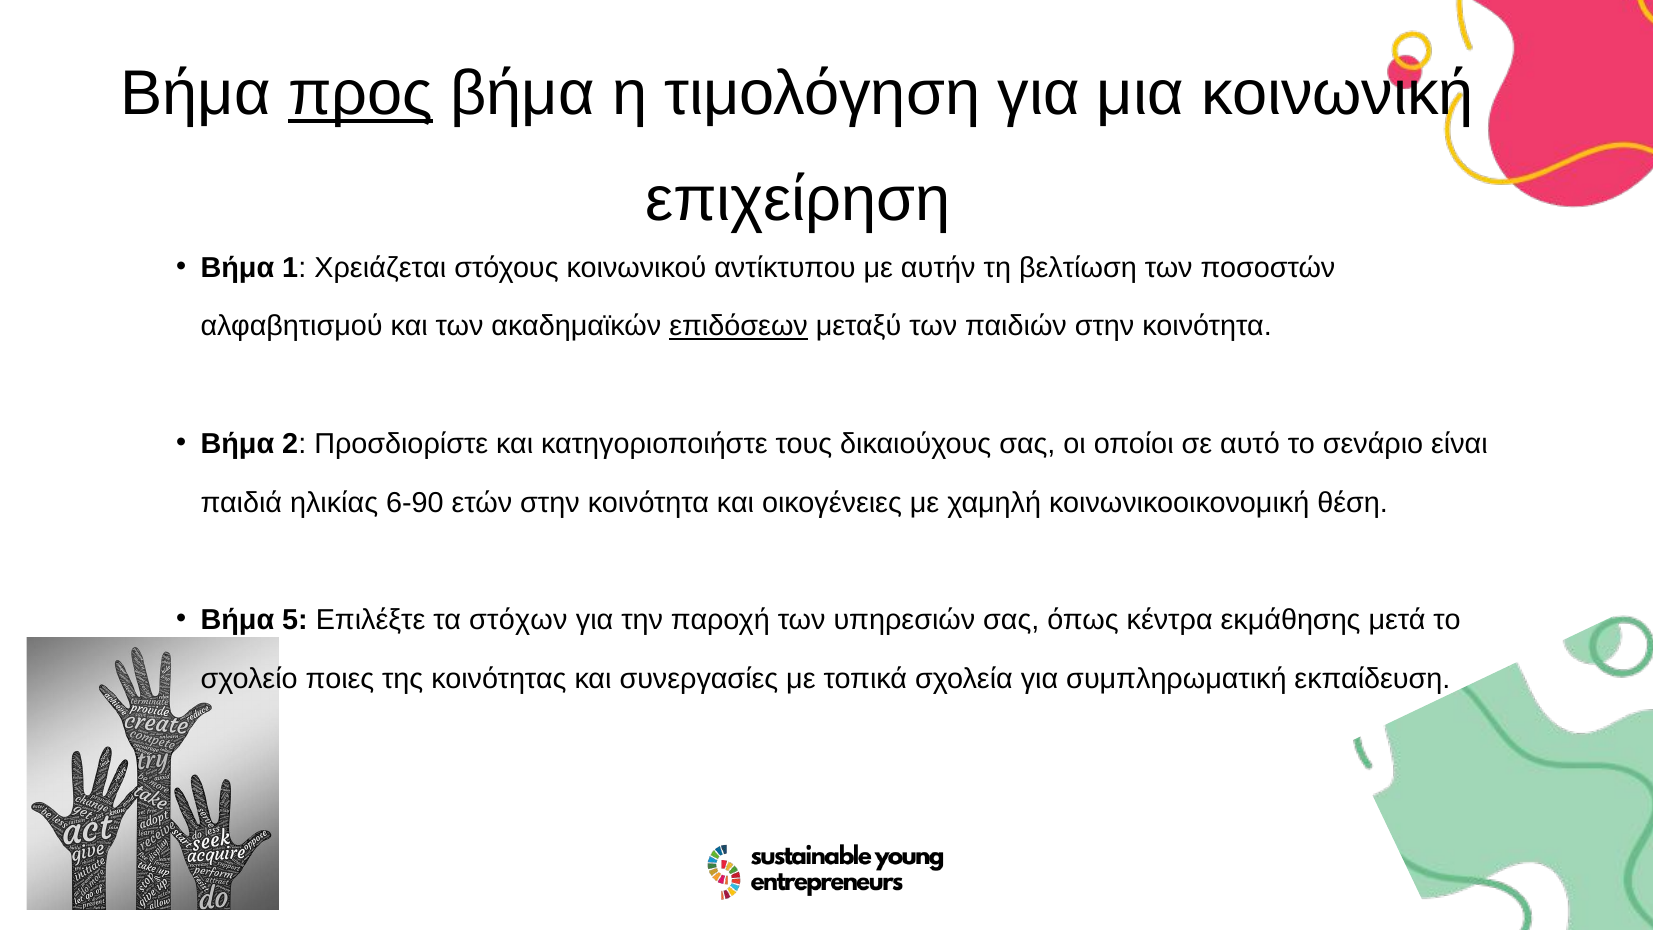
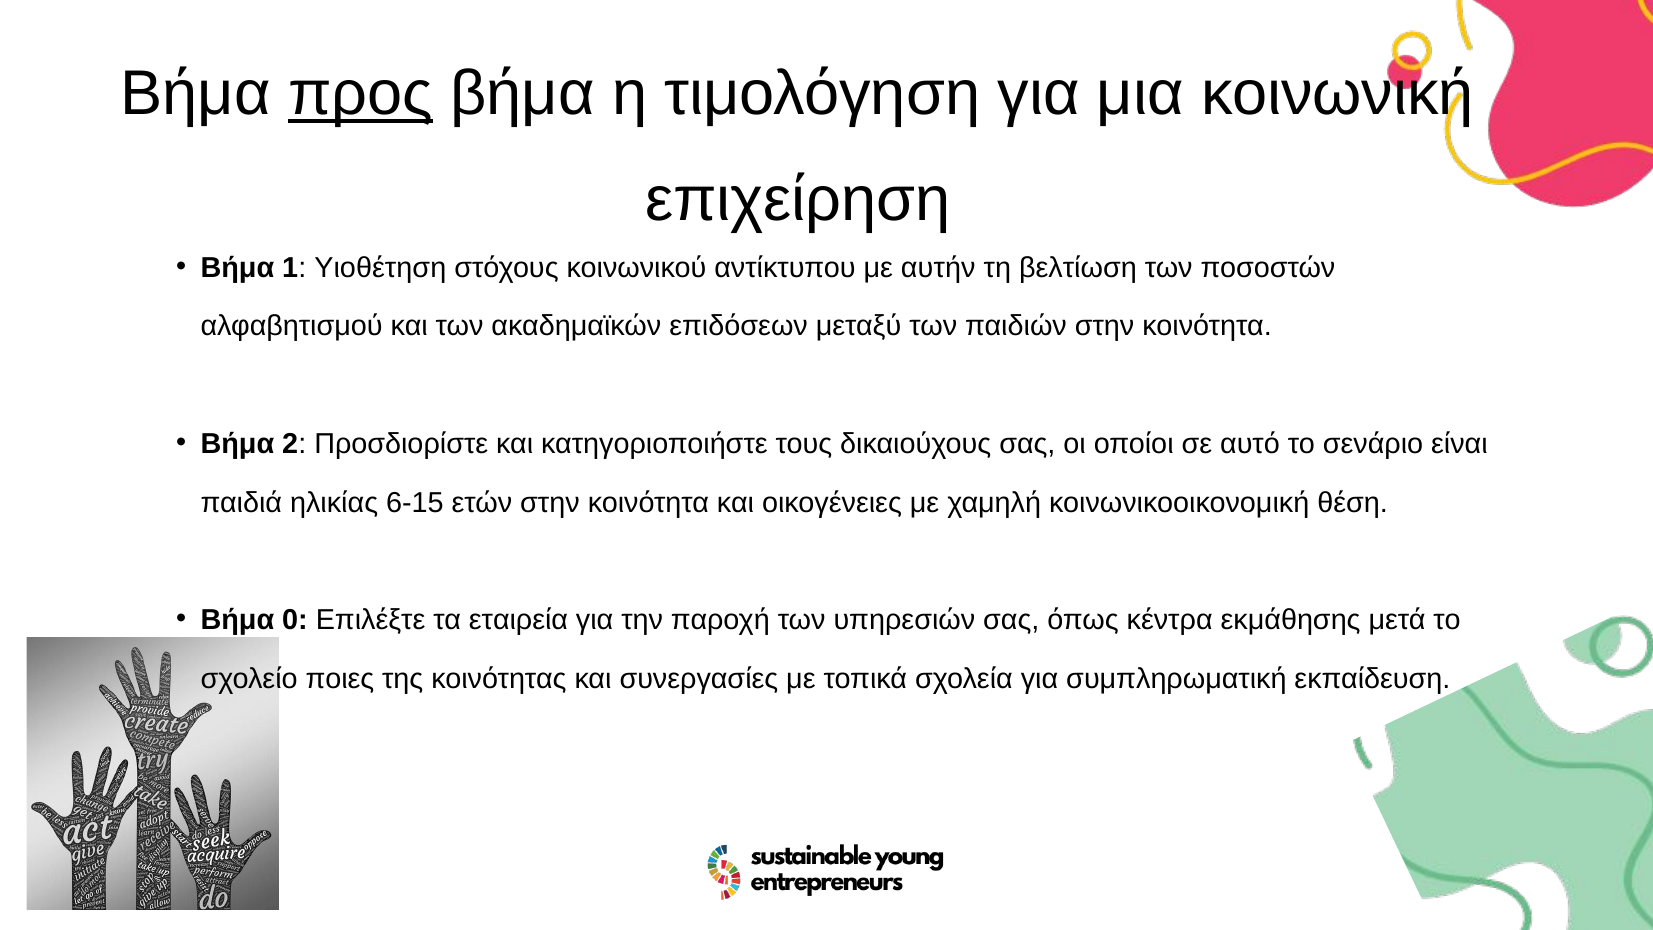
Χρειάζεται: Χρειάζεται -> Υιοθέτηση (380, 268)
επιδόσεων underline: present -> none (739, 326)
6-90: 6-90 -> 6-15 (415, 502)
5: 5 -> 0 (295, 620)
στόχων: στόχων -> εταιρεία (518, 620)
